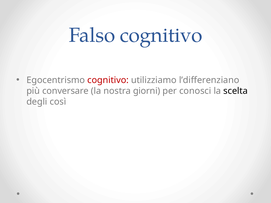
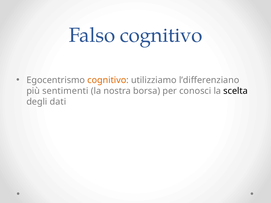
cognitivo colour: red -> orange (108, 80)
conversare: conversare -> sentimenti (65, 91)
giorni: giorni -> borsa (147, 91)
così: così -> dati (58, 102)
